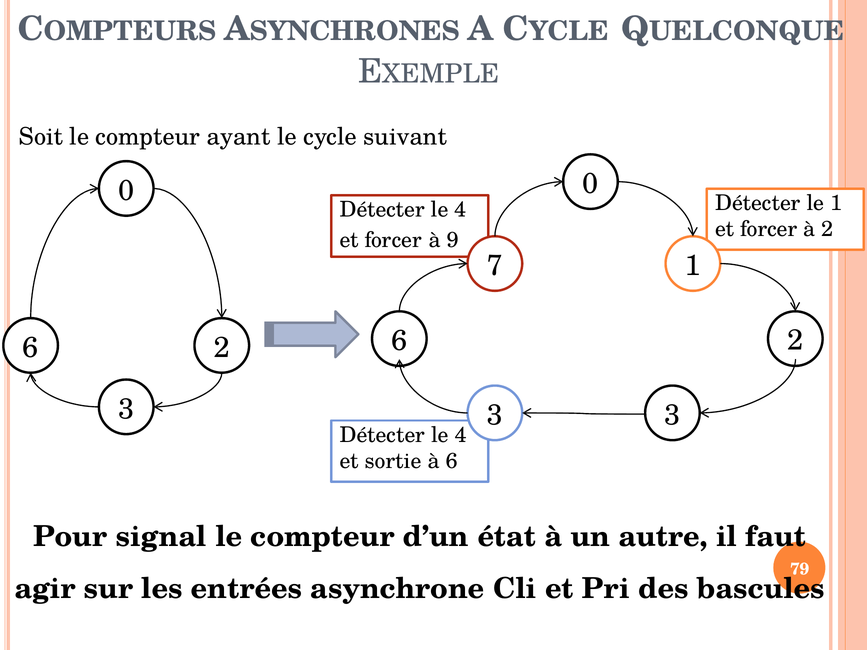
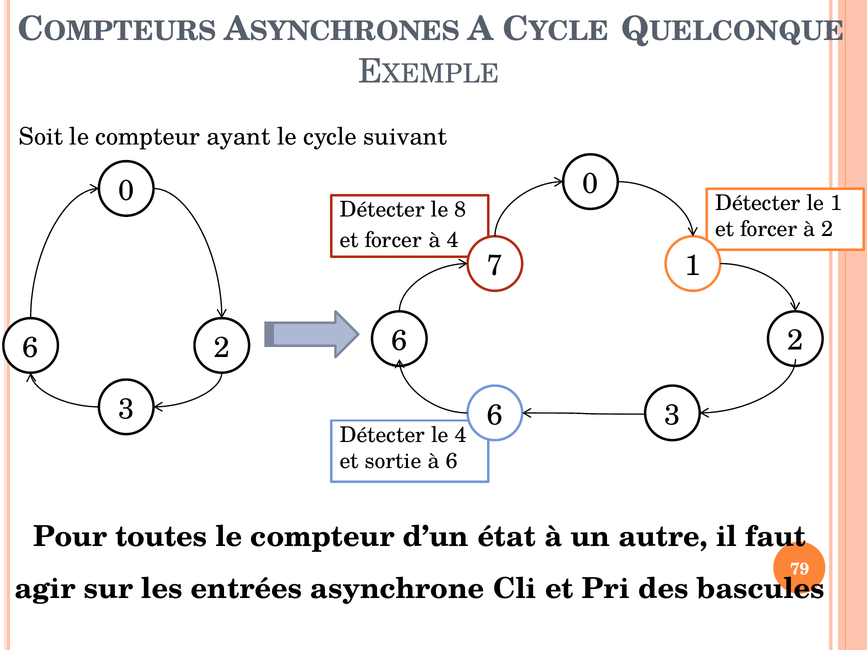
4: 4 -> 8 (460, 210)
à 9: 9 -> 4 (453, 240)
3: 3 -> 6 (495, 415)
signal: signal -> toutes (161, 537)
